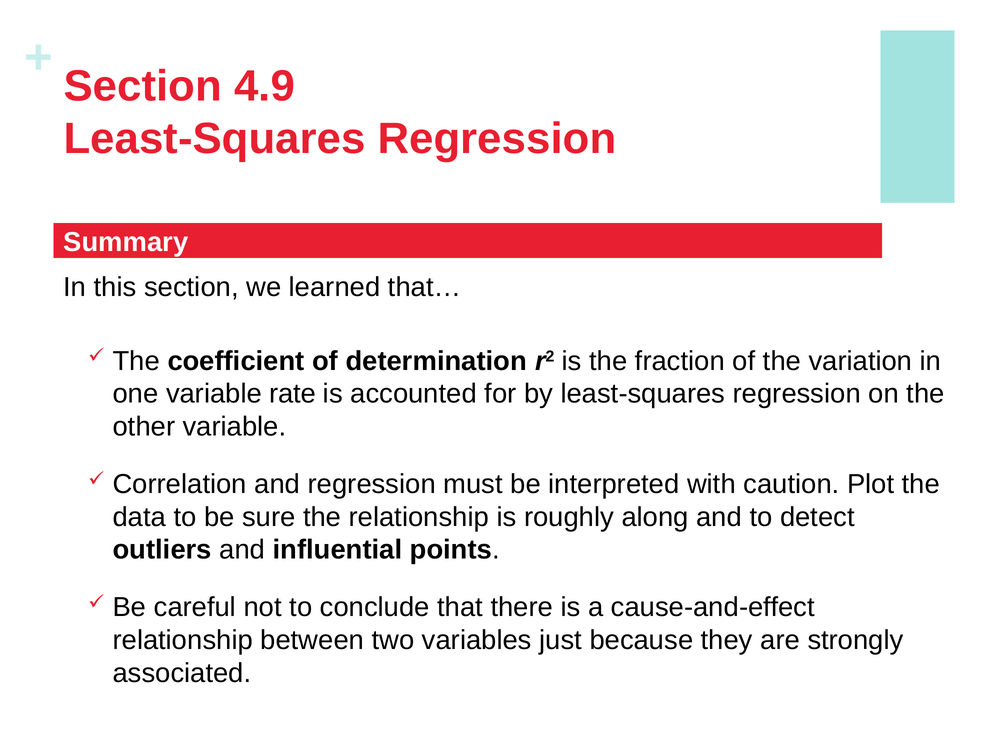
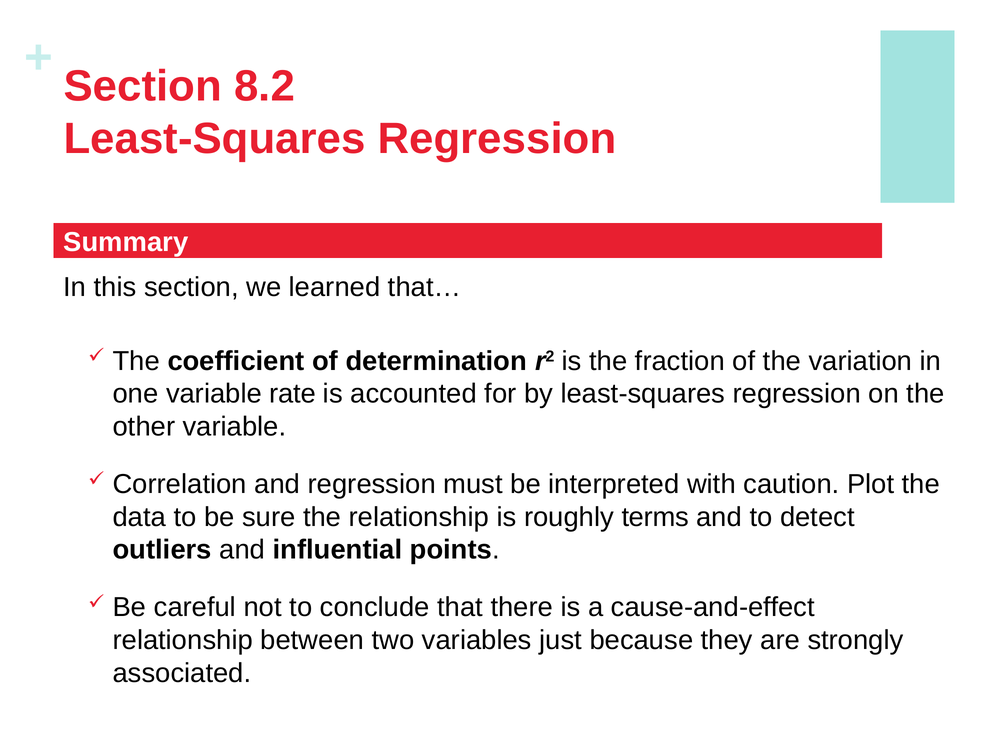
4.9: 4.9 -> 8.2 (264, 87)
along: along -> terms (655, 517)
